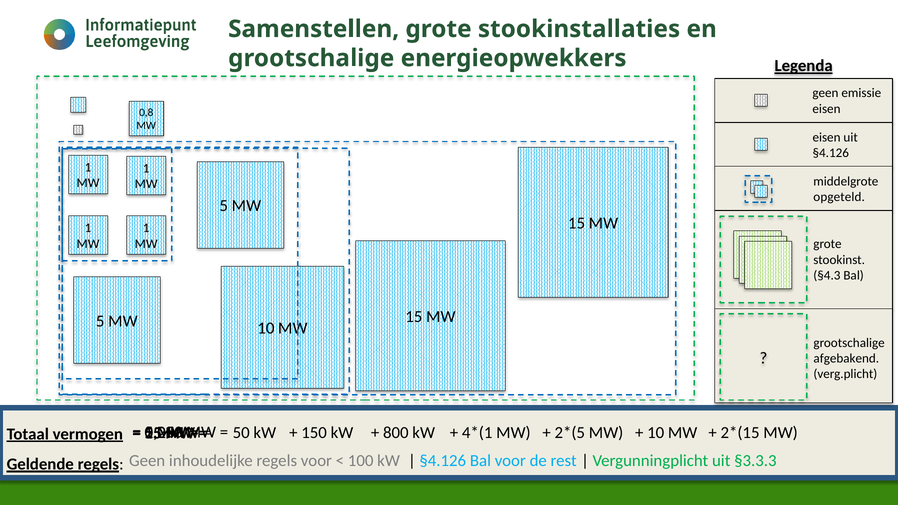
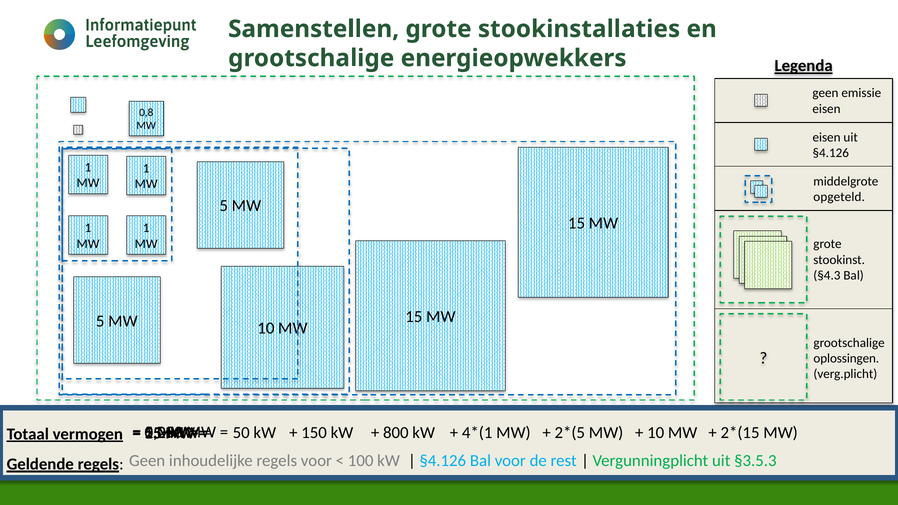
afgebakend: afgebakend -> oplossingen (846, 359)
§3.3.3: §3.3.3 -> §3.5.3 (755, 461)
